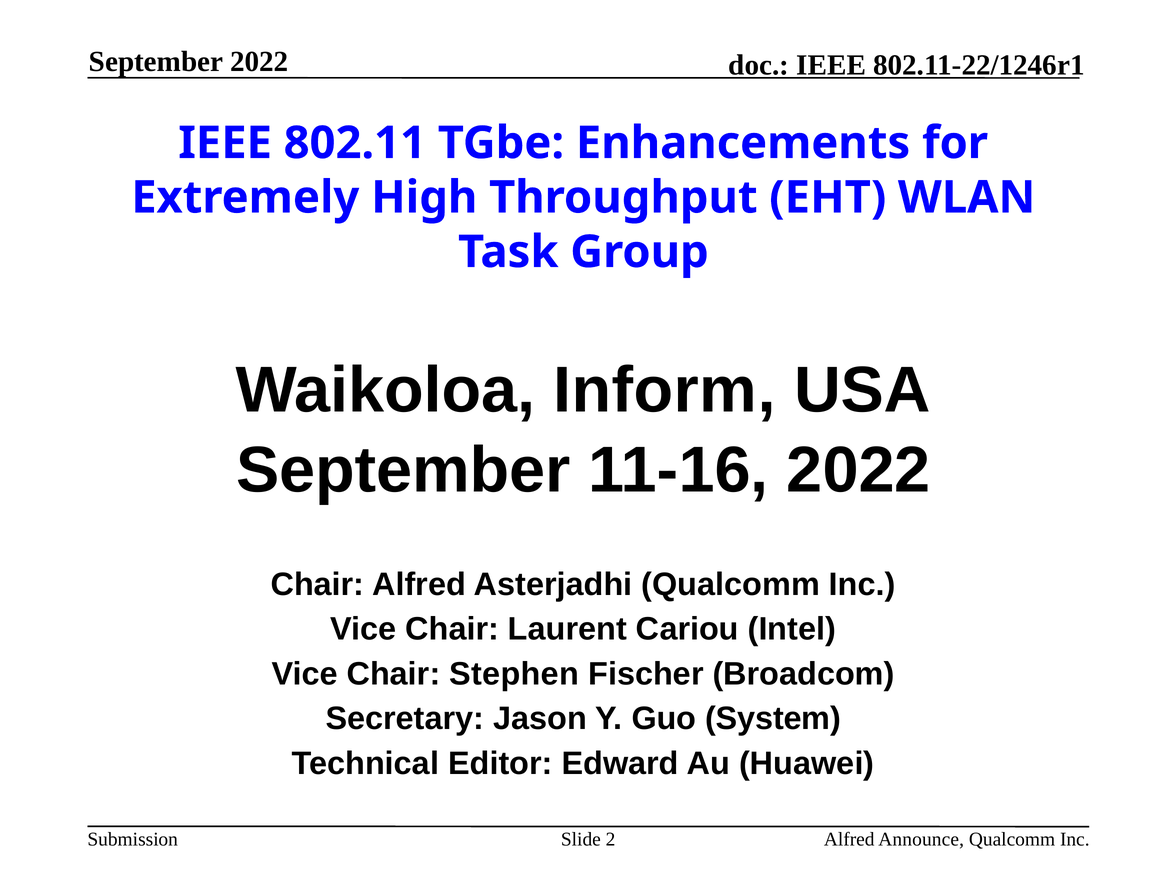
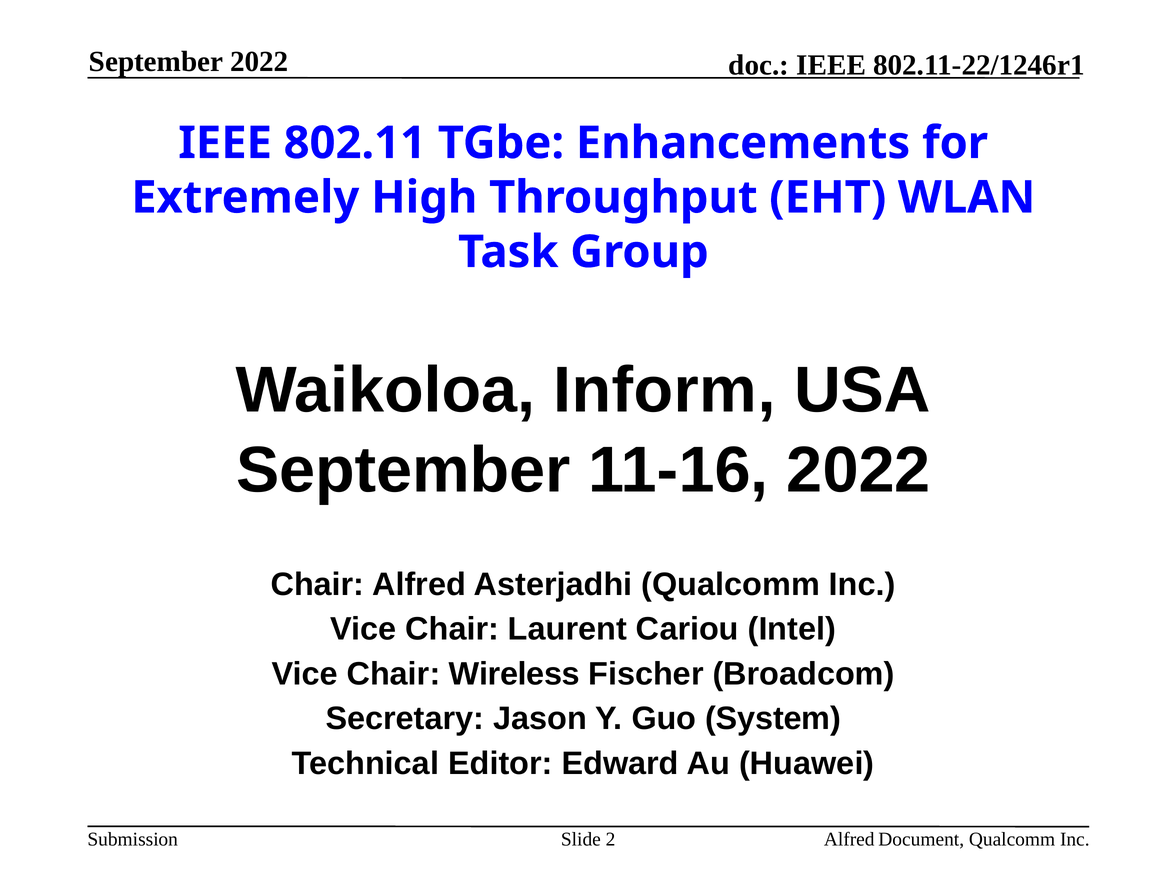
Stephen: Stephen -> Wireless (514, 674)
Announce: Announce -> Document (921, 839)
